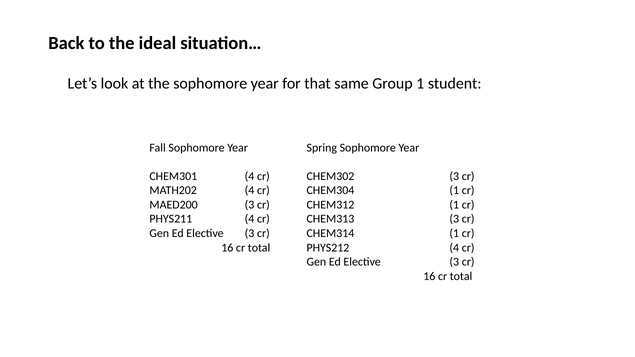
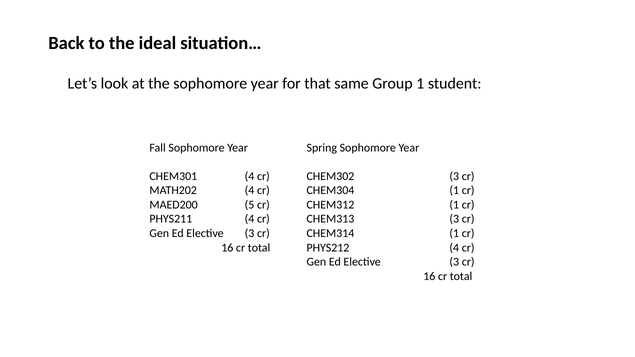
MAED200 3: 3 -> 5 (250, 205)
